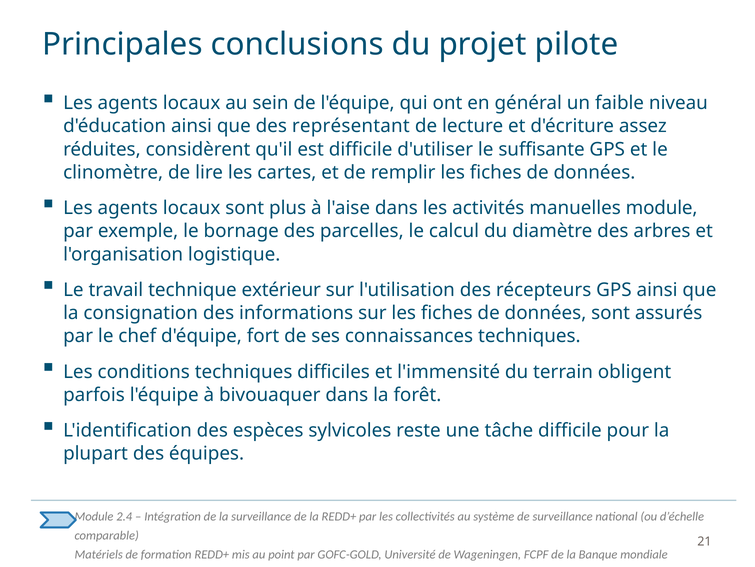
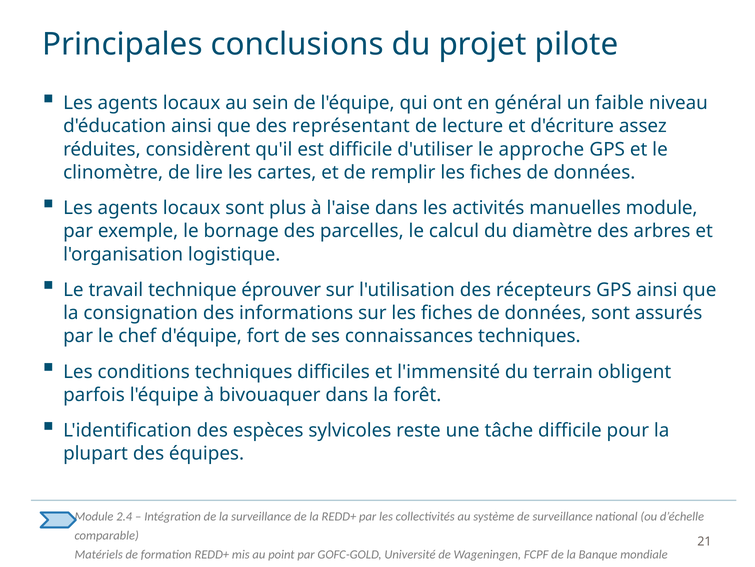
suffisante: suffisante -> approche (541, 149)
extérieur: extérieur -> éprouver (281, 290)
